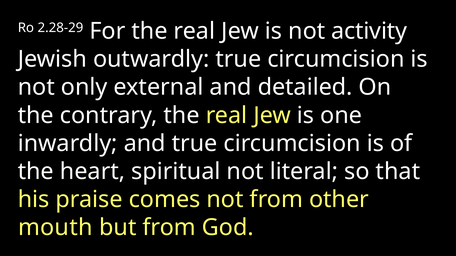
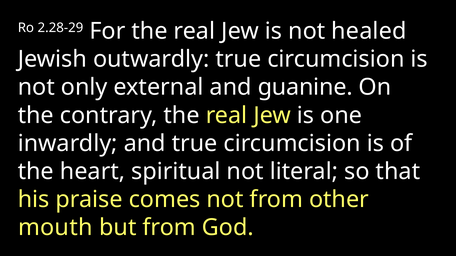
activity: activity -> healed (369, 31)
detailed: detailed -> guanine (305, 87)
